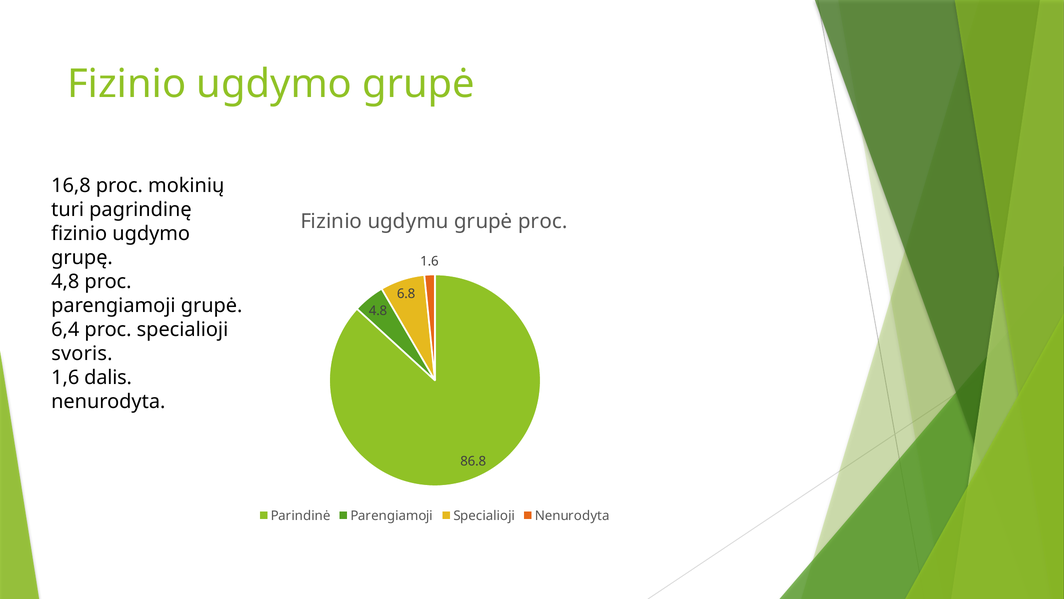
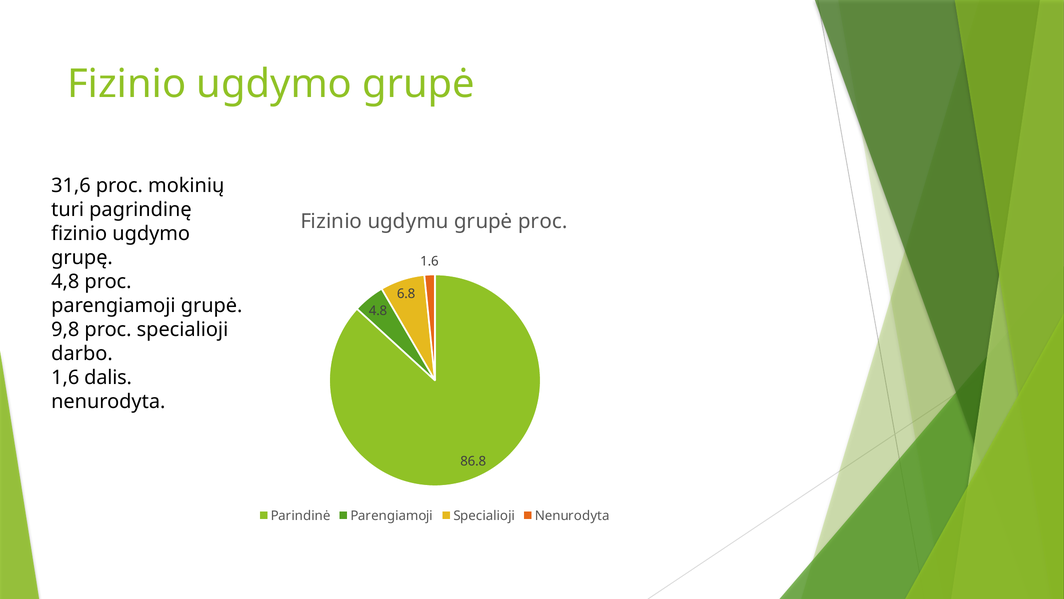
16,8: 16,8 -> 31,6 (71, 186)
6,4: 6,4 -> 9,8 (65, 329)
svoris: svoris -> darbo (82, 353)
